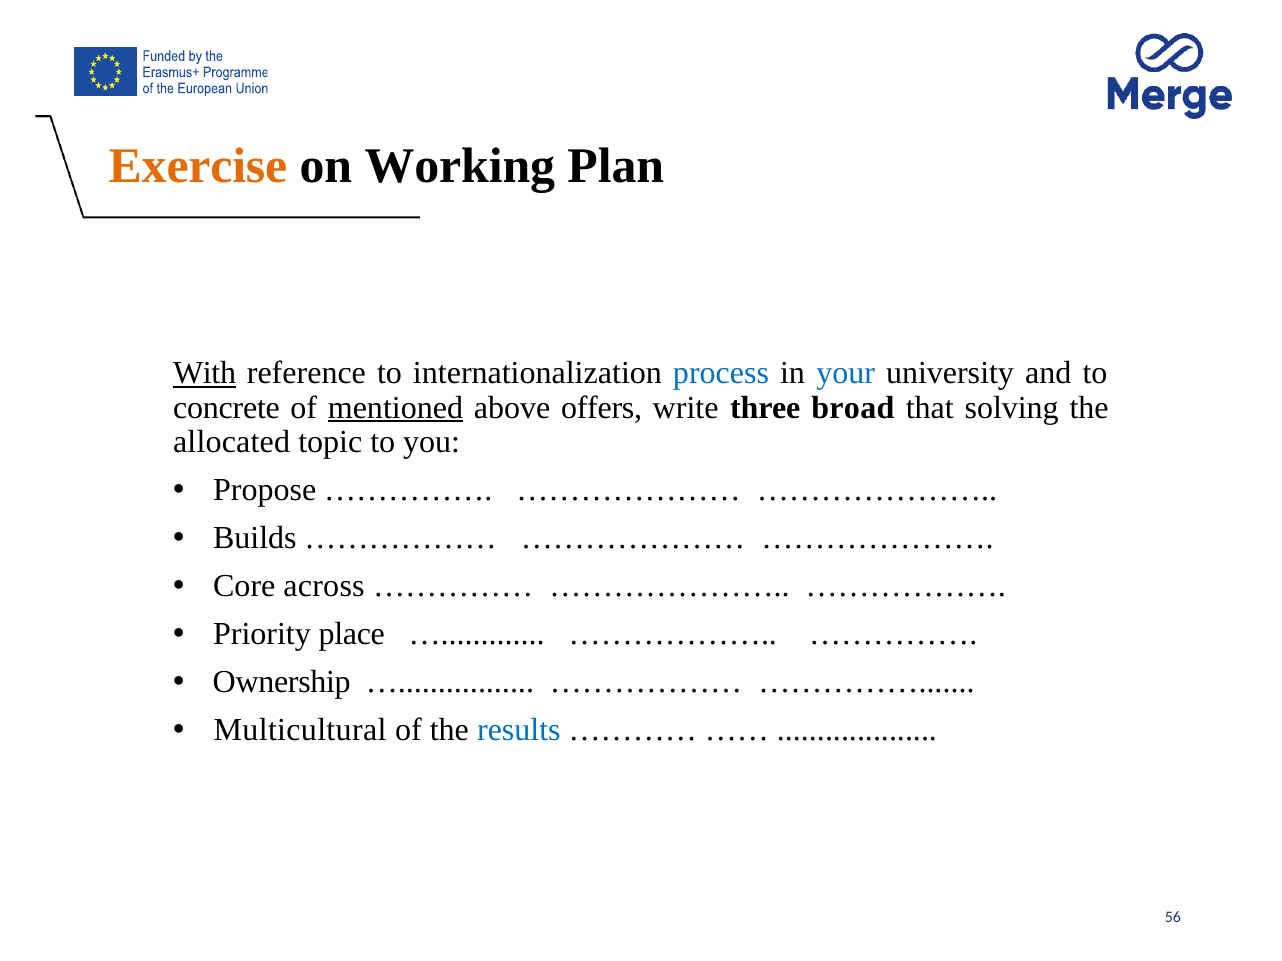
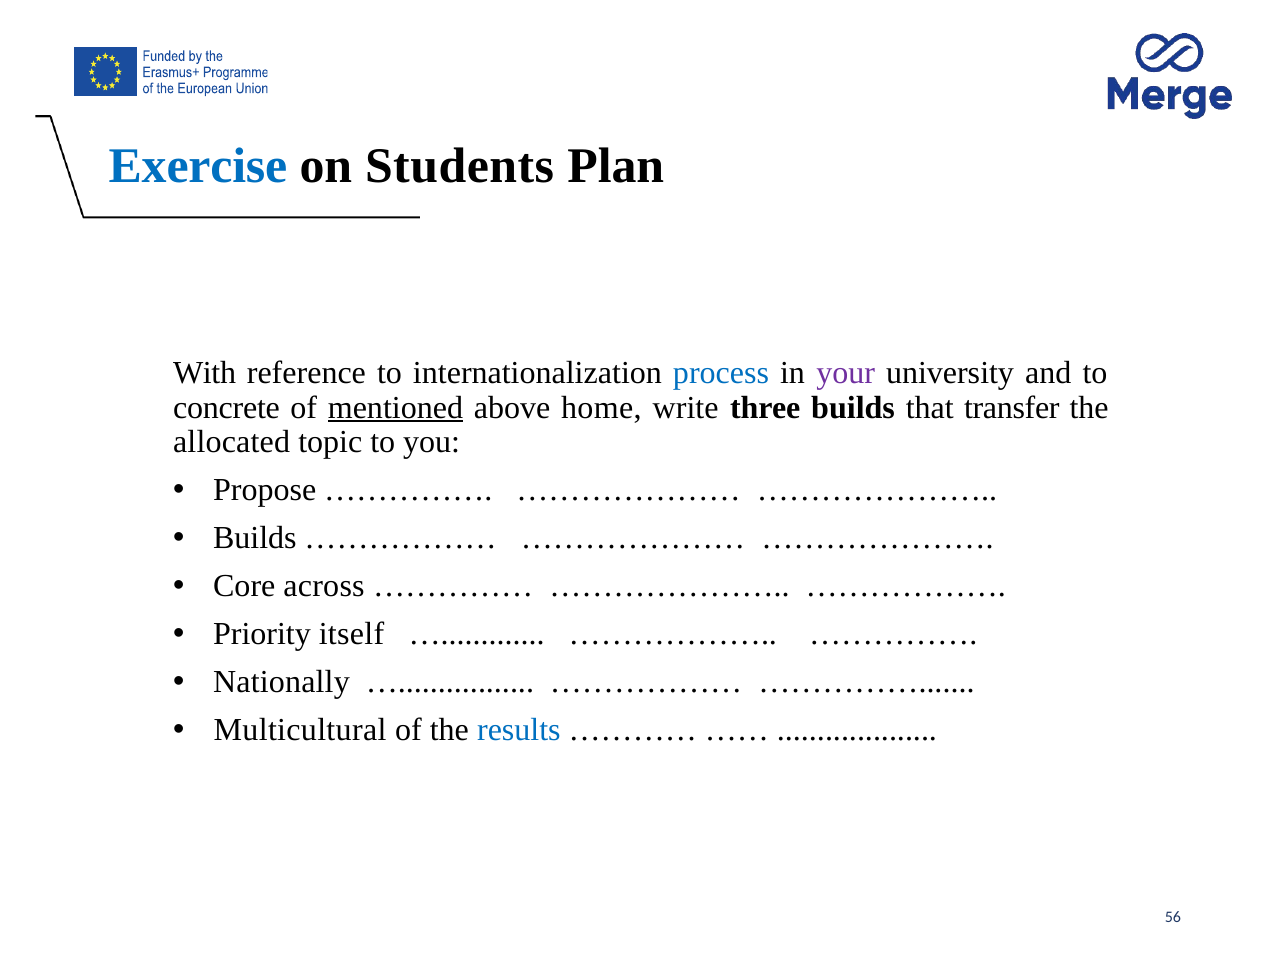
Exercise colour: orange -> blue (198, 167)
Working: Working -> Students (460, 167)
With underline: present -> none (205, 373)
your colour: blue -> purple (846, 373)
offers: offers -> home (601, 408)
three broad: broad -> builds (853, 408)
solving: solving -> transfer (1012, 408)
place: place -> itself (352, 634)
Ownership: Ownership -> Nationally (281, 682)
